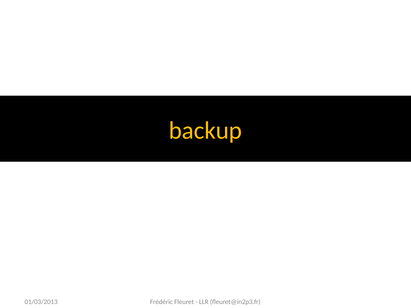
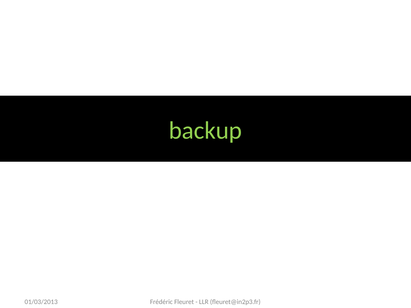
backup colour: yellow -> light green (205, 131)
